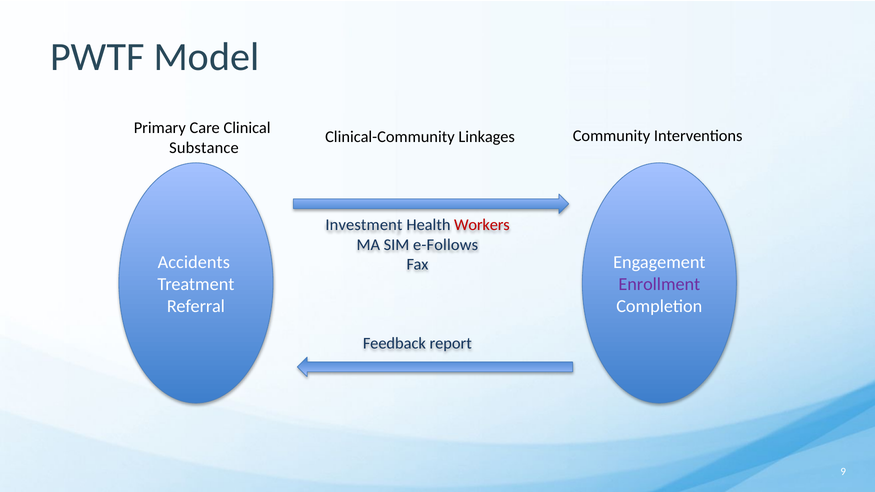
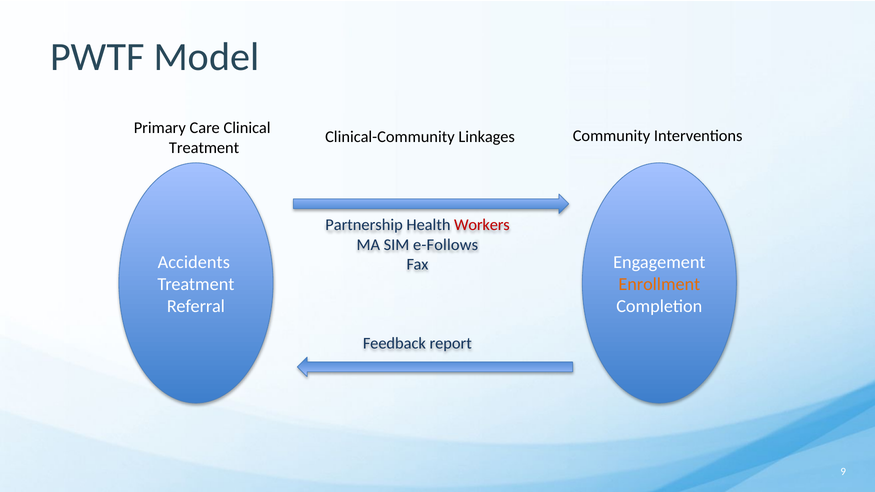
Substance: Substance -> Treatment (204, 148)
Investment: Investment -> Partnership (364, 225)
Enrollment colour: purple -> orange (659, 284)
